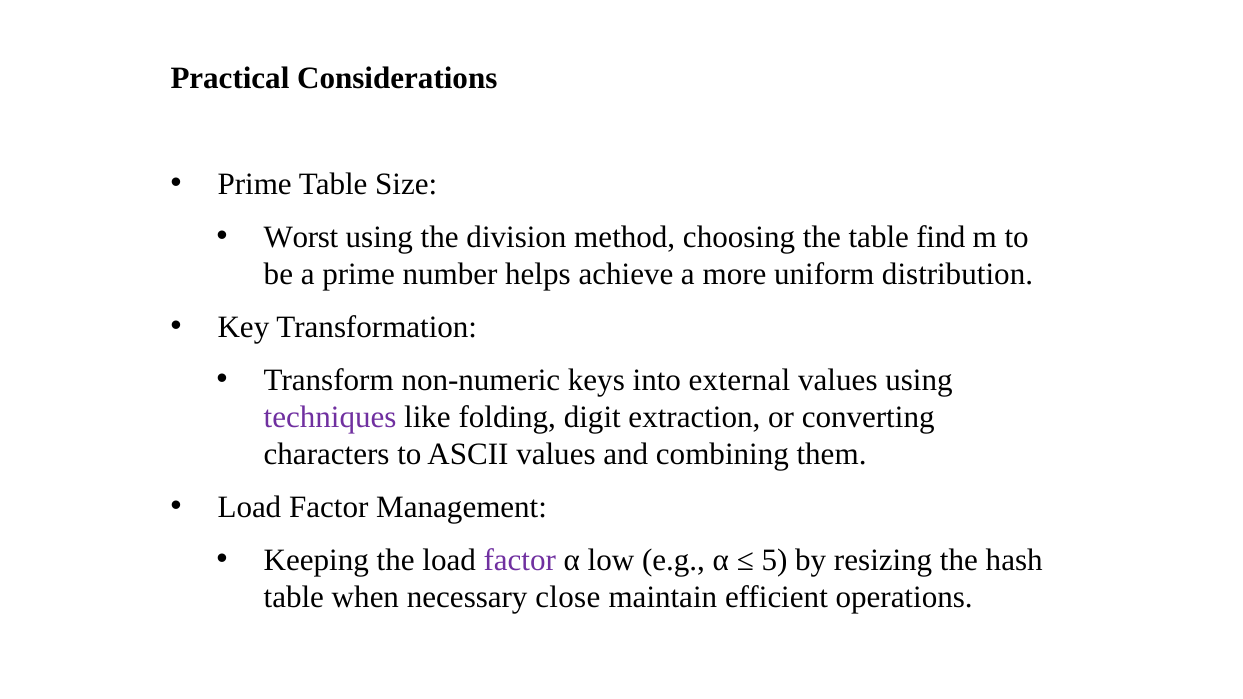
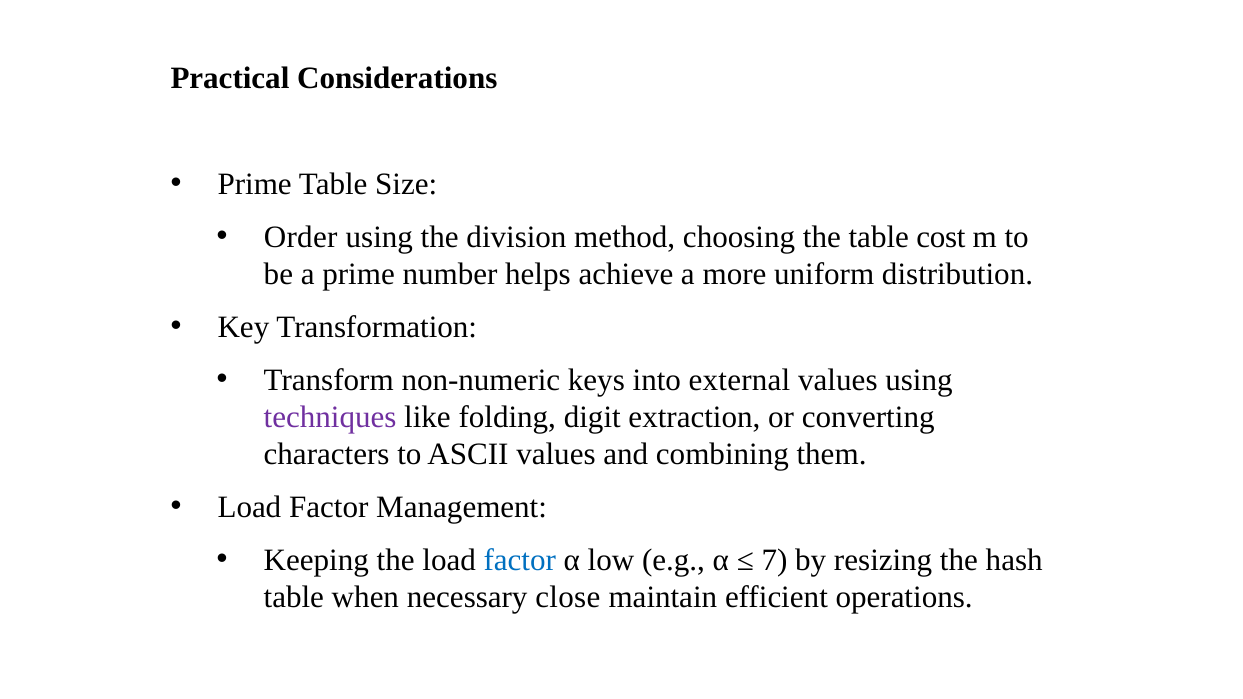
Worst: Worst -> Order (301, 237)
find: find -> cost (941, 237)
factor colour: purple -> blue (520, 560)
5: 5 -> 7 (775, 560)
